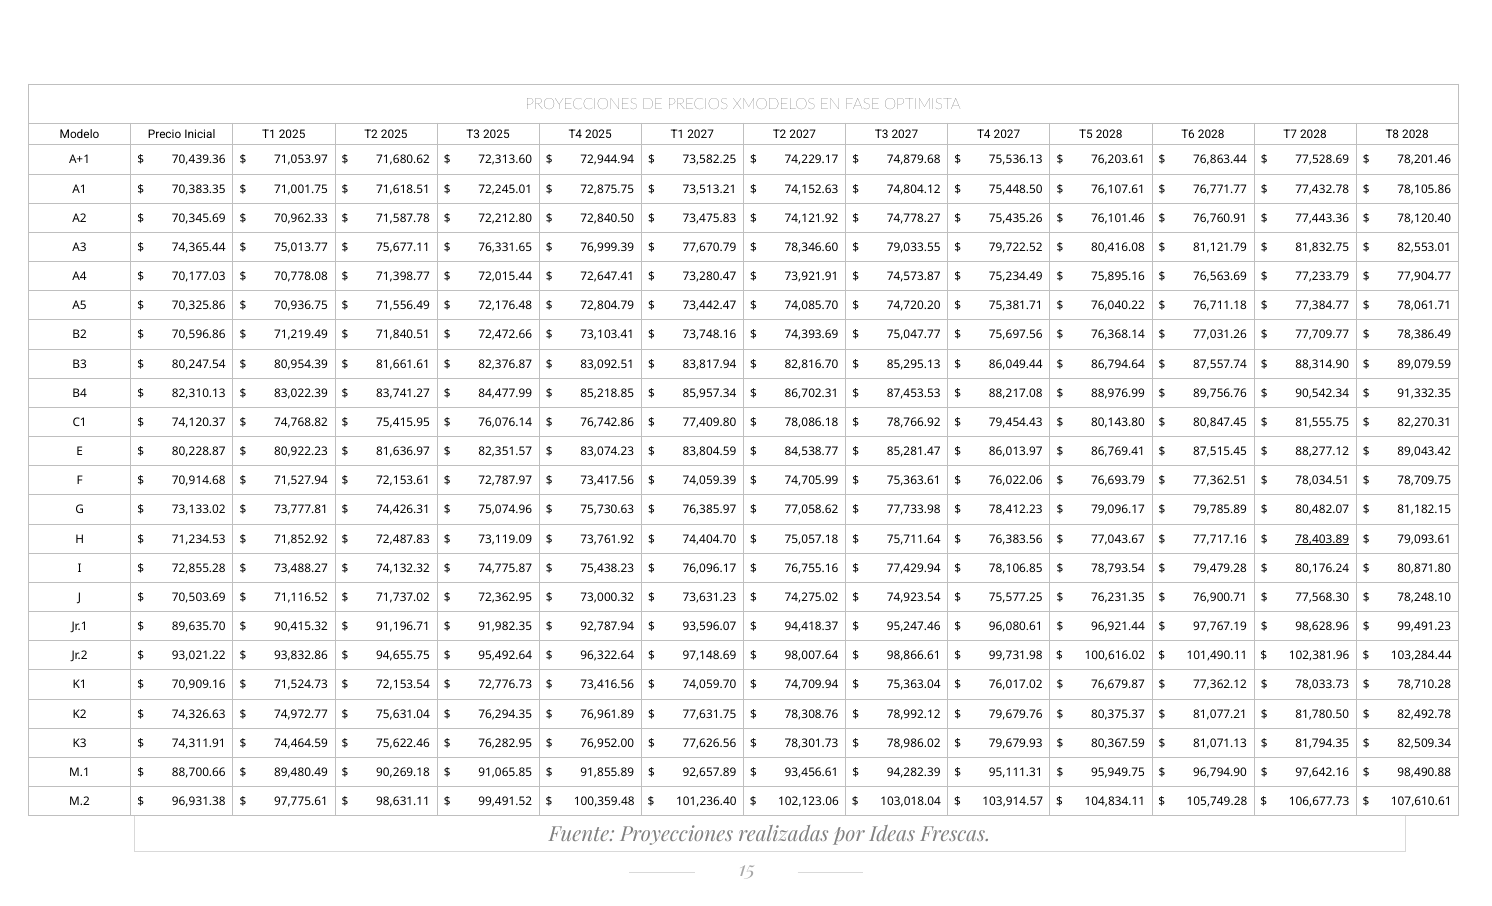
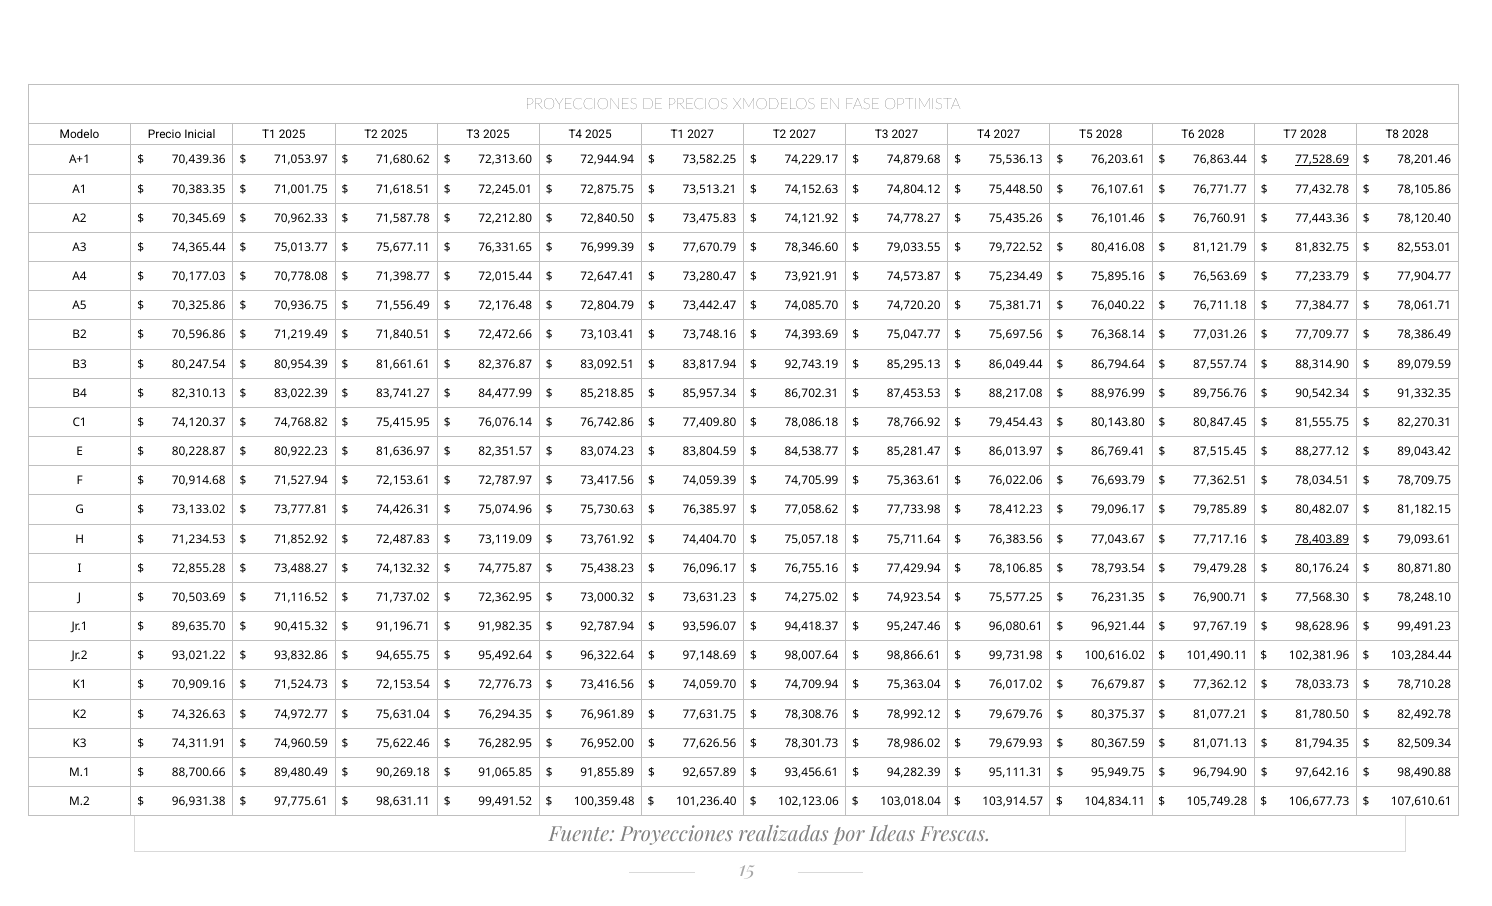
77,528.69 underline: none -> present (1322, 160)
82,816.70: 82,816.70 -> 92,743.19 (812, 364)
74,464.59: 74,464.59 -> 74,960.59 (301, 743)
